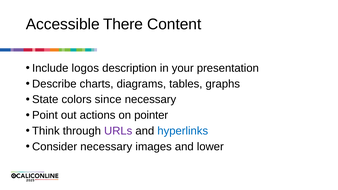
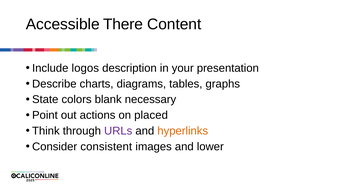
since: since -> blank (108, 100)
pointer: pointer -> placed (151, 115)
hyperlinks colour: blue -> orange (183, 131)
Consider necessary: necessary -> consistent (106, 147)
